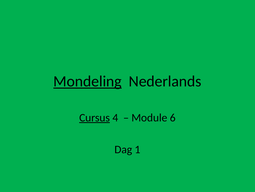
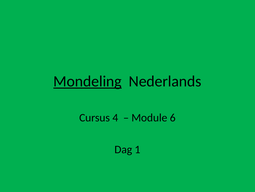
Cursus underline: present -> none (95, 117)
